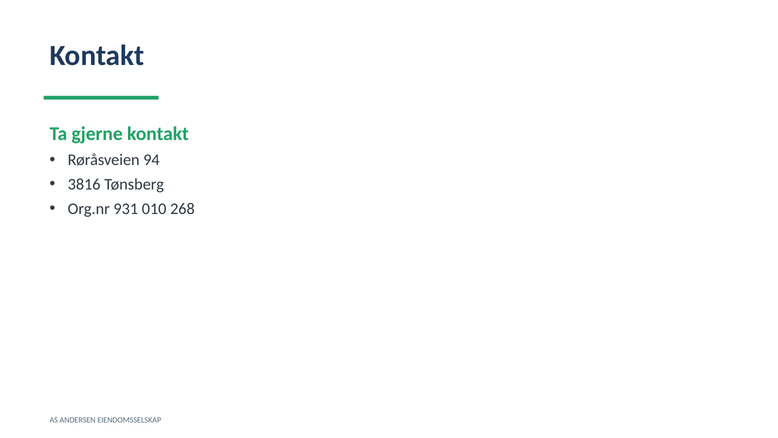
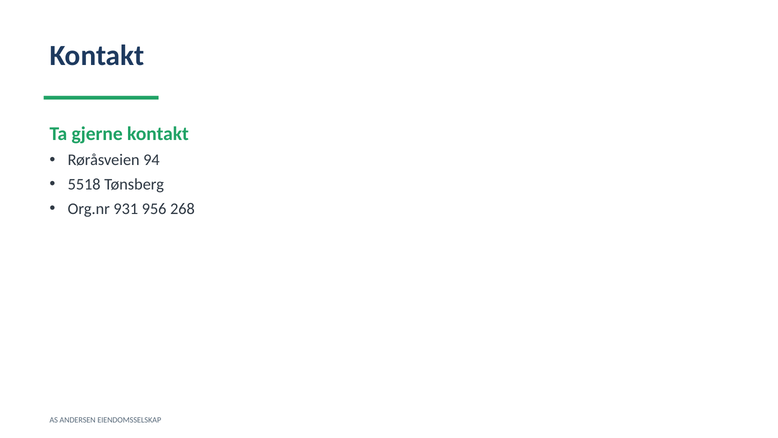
3816: 3816 -> 5518 (84, 184)
010: 010 -> 956 (154, 209)
